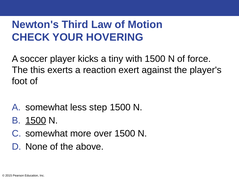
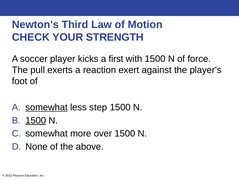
HOVERING: HOVERING -> STRENGTH (115, 37)
tiny: tiny -> first (116, 59)
this: this -> pull (38, 70)
somewhat underline: none -> present (47, 107)
